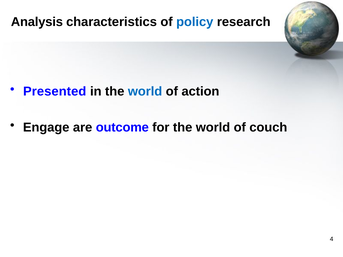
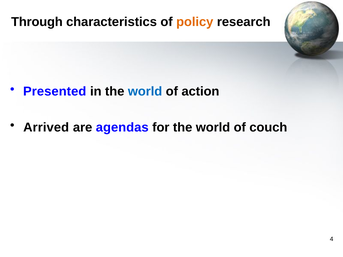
Analysis: Analysis -> Through (37, 22)
policy colour: blue -> orange (195, 22)
Engage: Engage -> Arrived (46, 128)
outcome: outcome -> agendas (122, 128)
